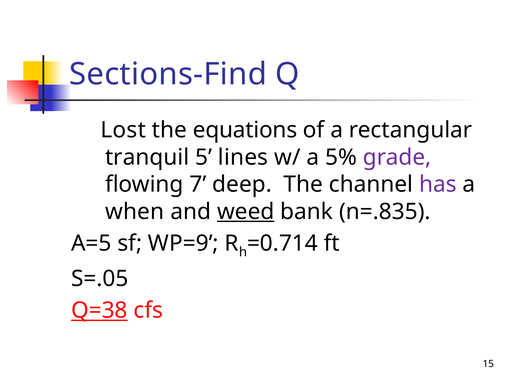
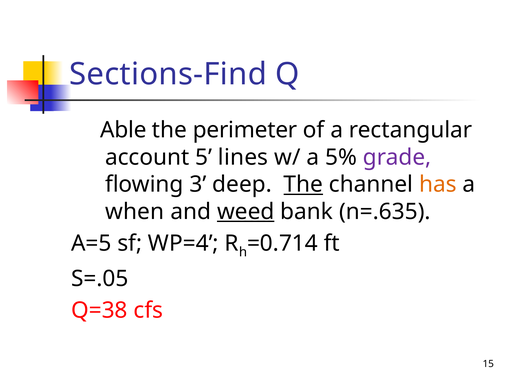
Lost: Lost -> Able (123, 130)
equations: equations -> perimeter (245, 130)
tranquil: tranquil -> account (147, 157)
7: 7 -> 3 (198, 185)
The underline: none -> present (303, 185)
has colour: purple -> orange (438, 185)
n=.835: n=.835 -> n=.635 (385, 212)
WP=9: WP=9 -> WP=4 (183, 244)
Q=38 underline: present -> none (99, 311)
